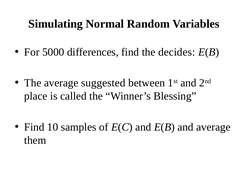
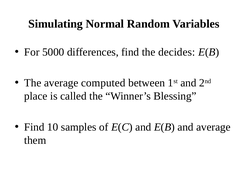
suggested: suggested -> computed (103, 83)
